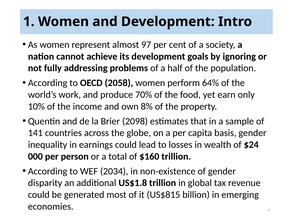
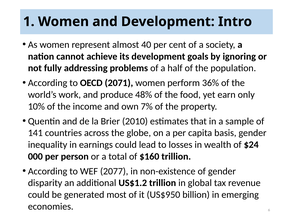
97: 97 -> 40 (146, 45)
2058: 2058 -> 2071 (119, 83)
64%: 64% -> 36% (211, 83)
70%: 70% -> 48% (144, 95)
8%: 8% -> 7% (147, 106)
2098: 2098 -> 2010 (135, 121)
2034: 2034 -> 2077 (114, 171)
US$1.8: US$1.8 -> US$1.2 (133, 183)
US$815: US$815 -> US$950 (163, 194)
